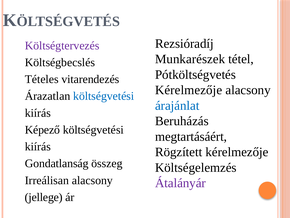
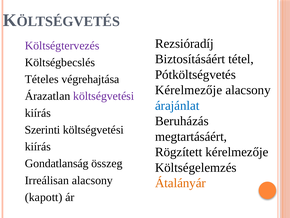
Munkarészek: Munkarészek -> Biztosításáért (190, 59)
vitarendezés: vitarendezés -> végrehajtása (90, 79)
költségvetési colour: blue -> purple (104, 96)
Képező: Képező -> Szerinti (42, 130)
Átalányár colour: purple -> orange (180, 183)
jellege: jellege -> kapott (44, 197)
